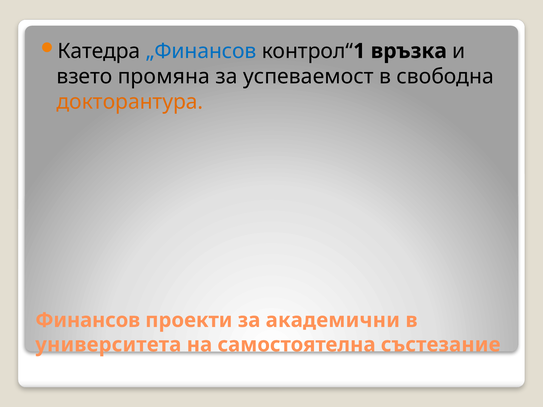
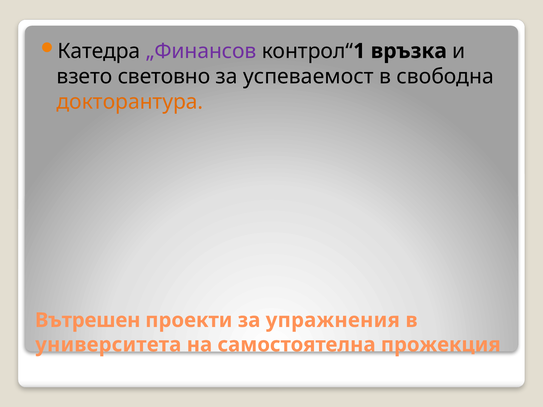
„Финансов colour: blue -> purple (201, 51)
промяна: промяна -> световно (164, 76)
Финансов: Финансов -> Вътрешен (88, 320)
академични: академични -> упражнения (333, 320)
състезание: състезание -> прожекция (441, 345)
